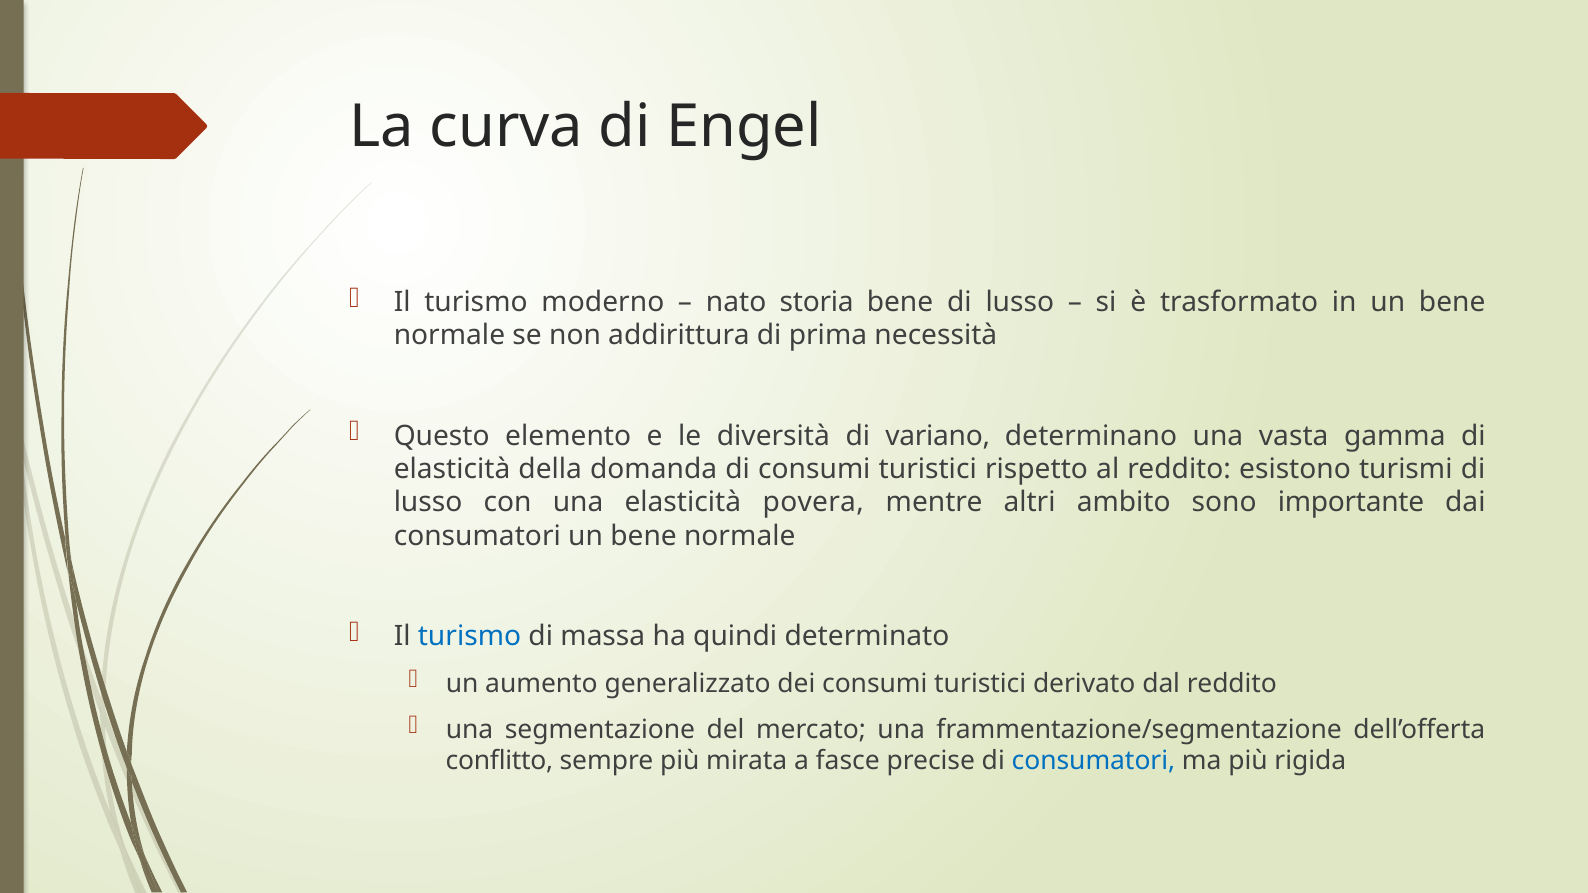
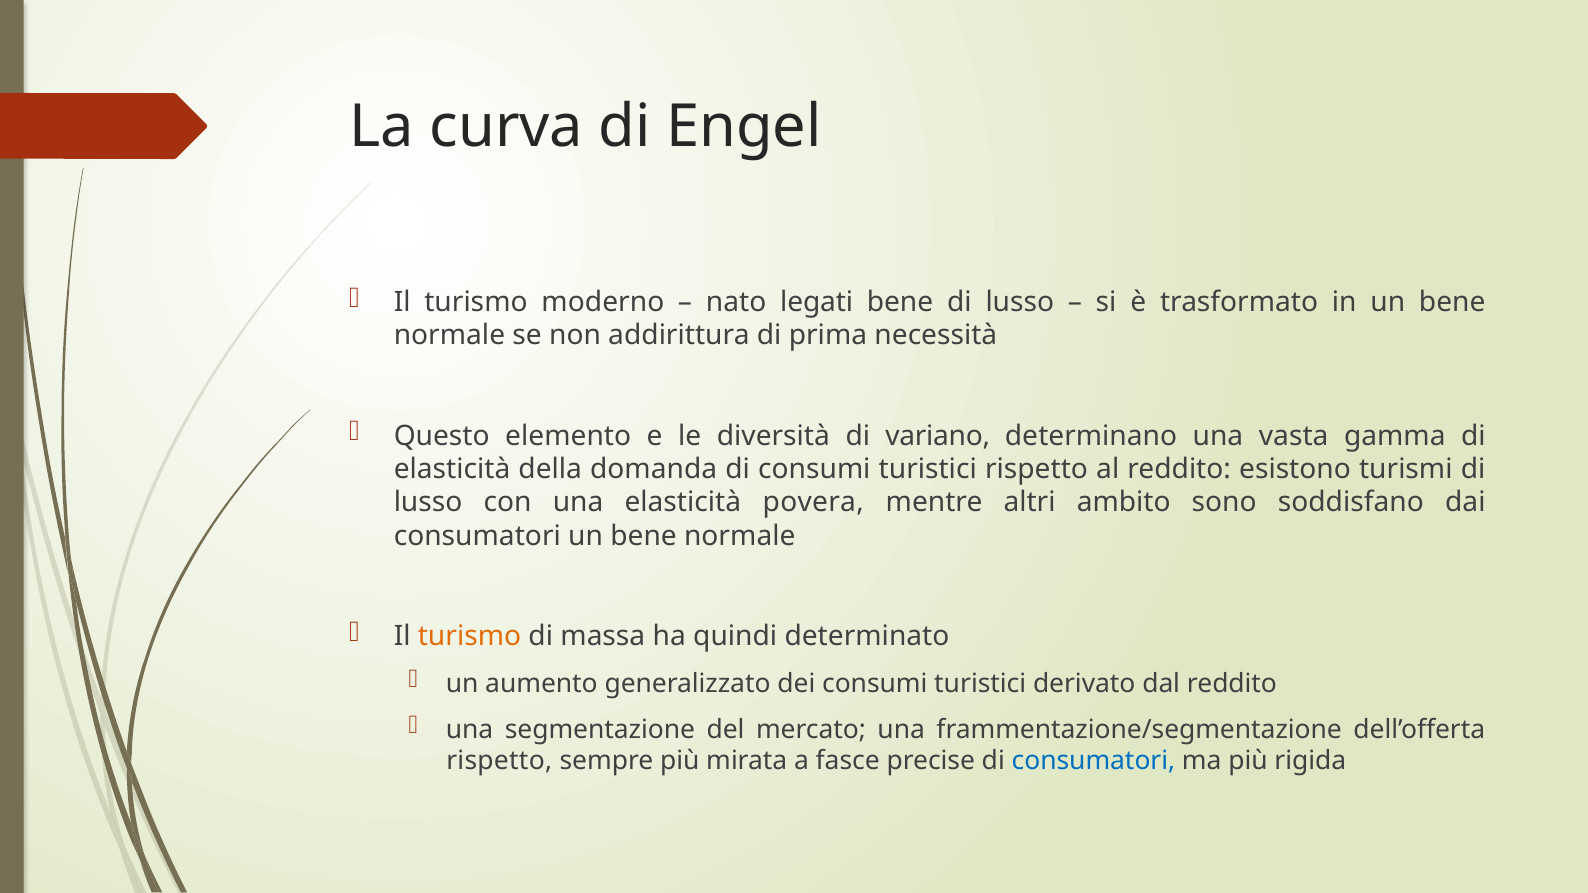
storia: storia -> legati (817, 302)
importante: importante -> soddisfano (1351, 503)
turismo colour: blue -> orange (469, 636)
conflitto: conflitto -> rispetto (499, 761)
